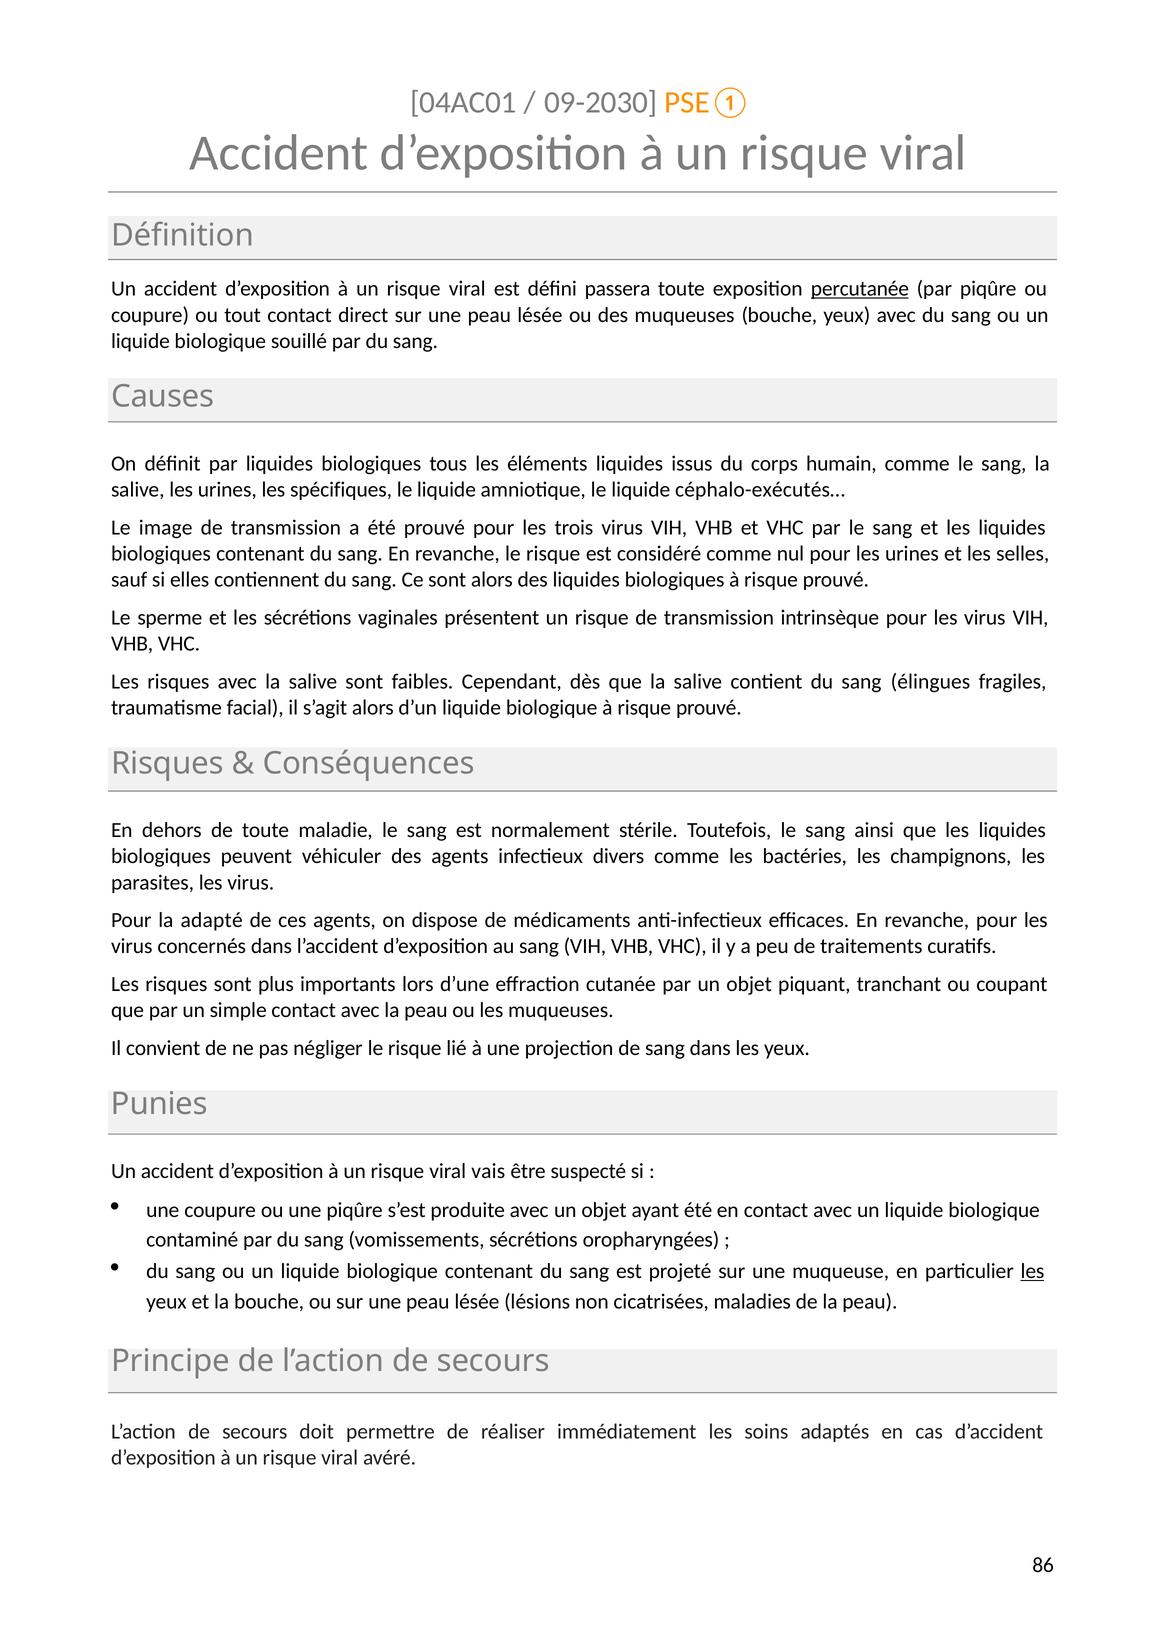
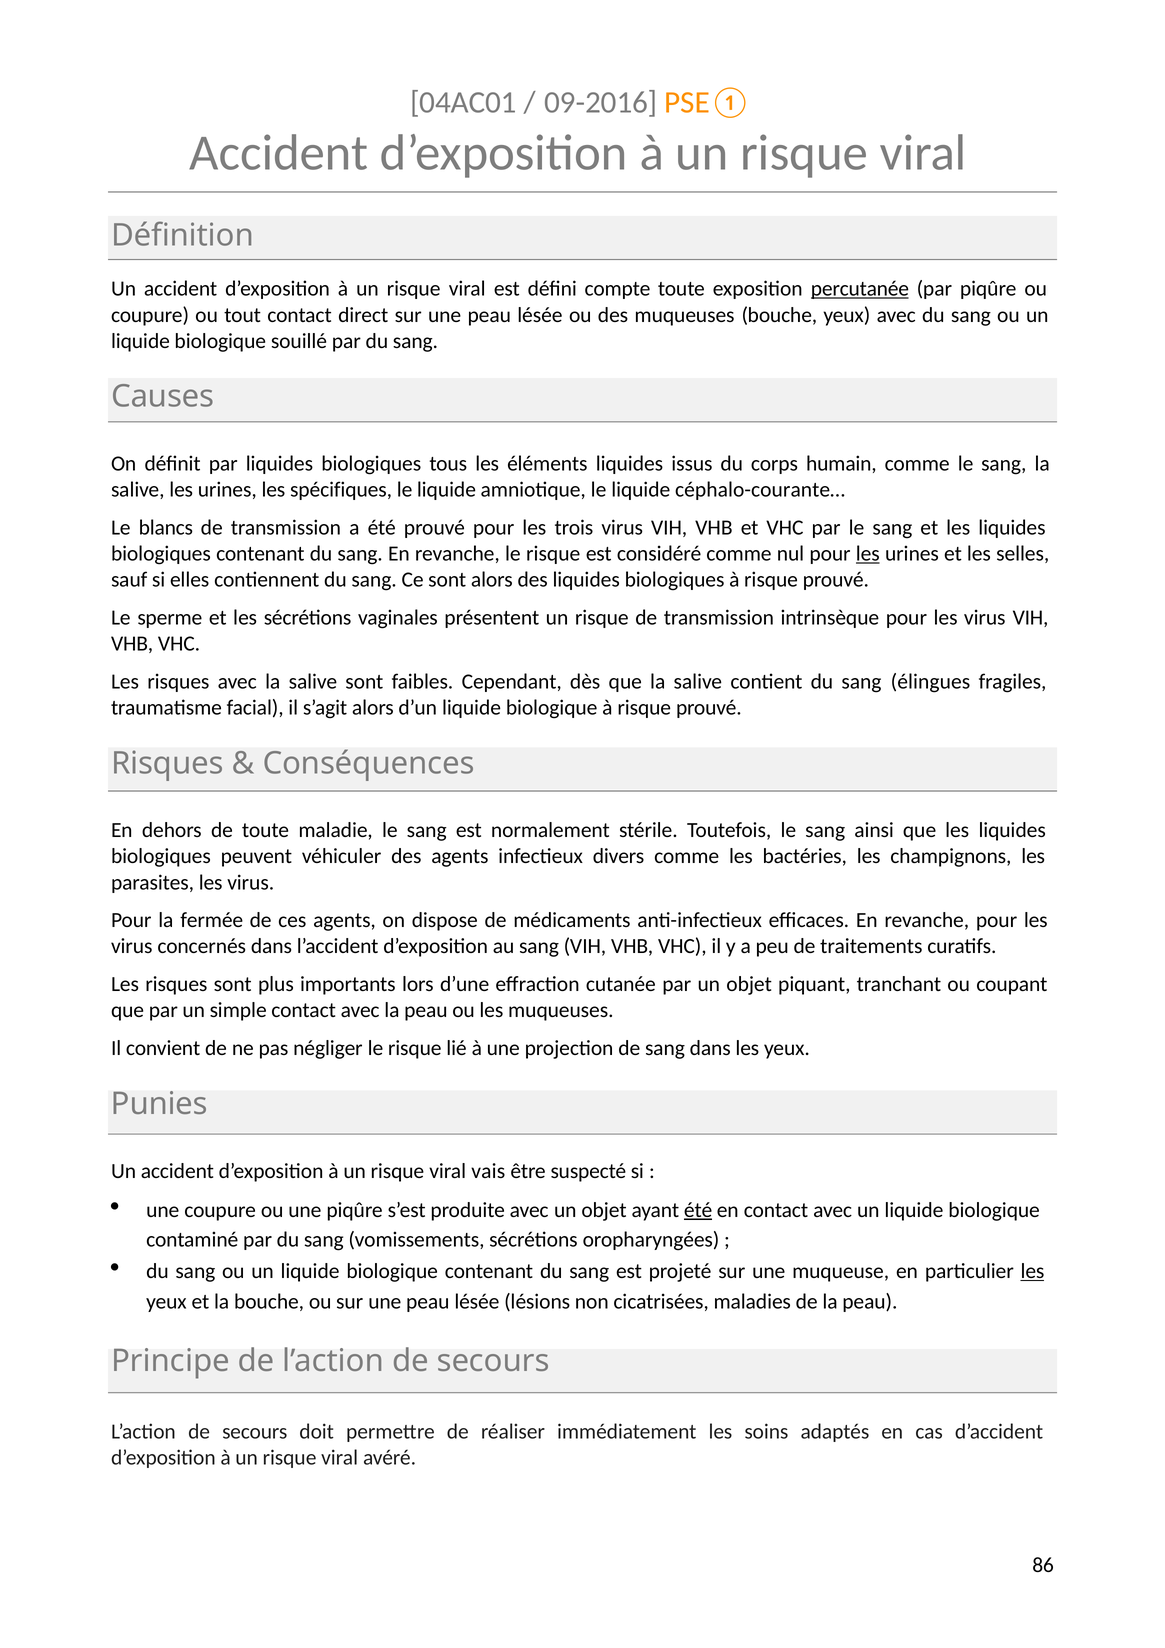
09-2030: 09-2030 -> 09-2016 (601, 103)
passera: passera -> compte (617, 289)
céphalo-exécutés…: céphalo-exécutés… -> céphalo-courante… (760, 490)
image: image -> blancs (166, 528)
les underline: none -> present (868, 554)
adapté: adapté -> fermée (212, 921)
été underline: none -> present (698, 1210)
